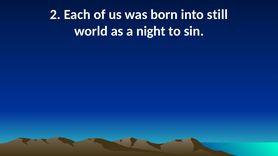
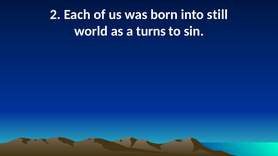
night: night -> turns (151, 31)
